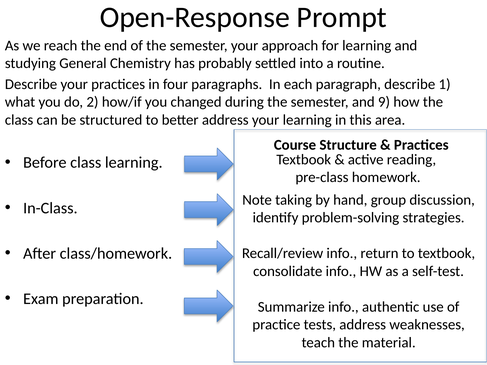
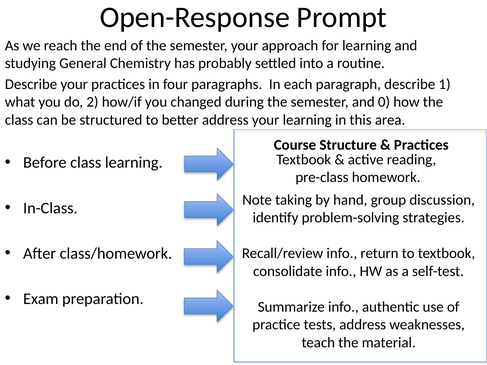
9: 9 -> 0 (384, 102)
